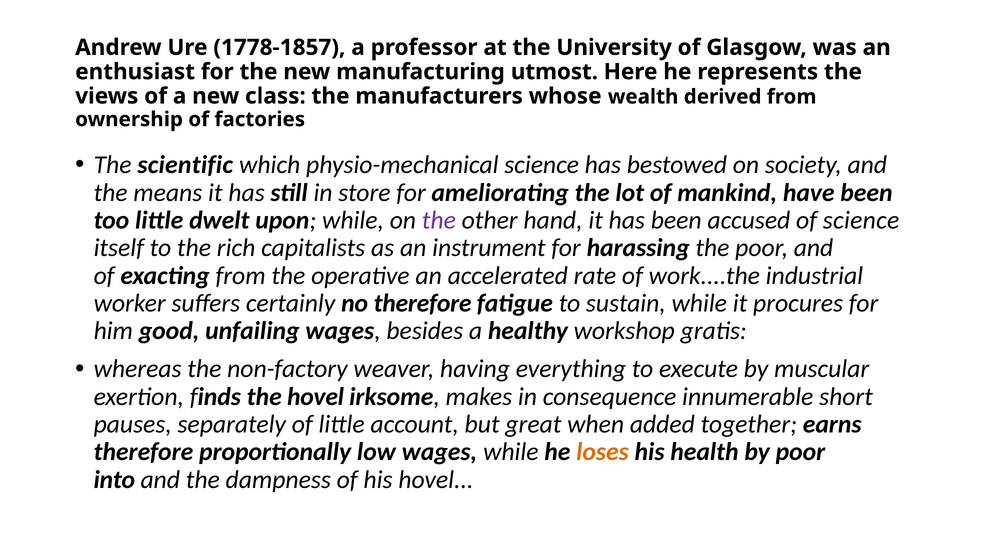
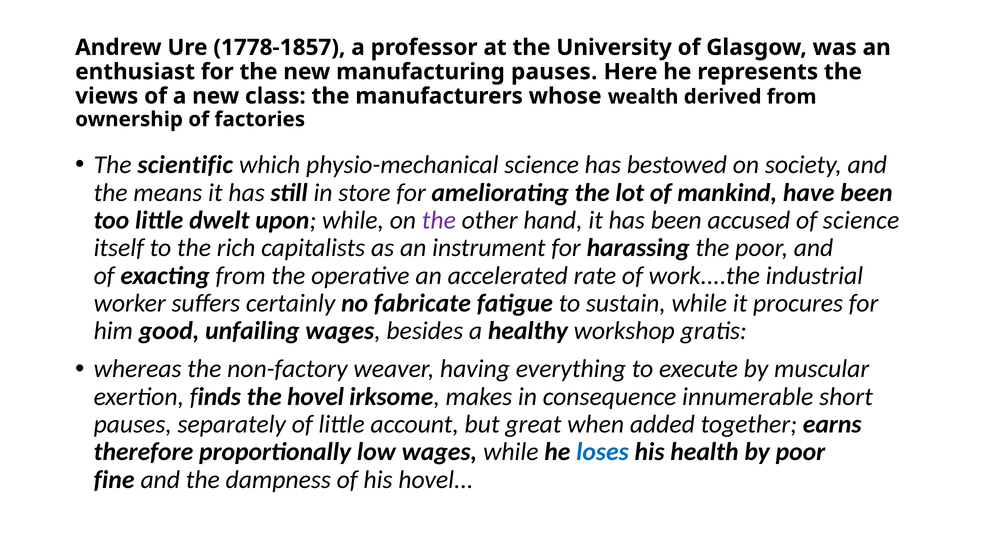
manufacturing utmost: utmost -> pauses (554, 72)
no therefore: therefore -> fabricate (422, 304)
loses colour: orange -> blue (603, 452)
into: into -> fine (114, 480)
